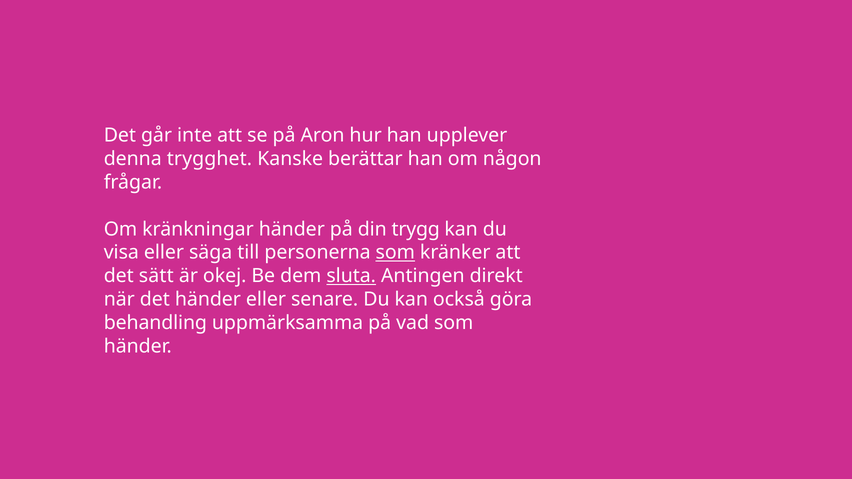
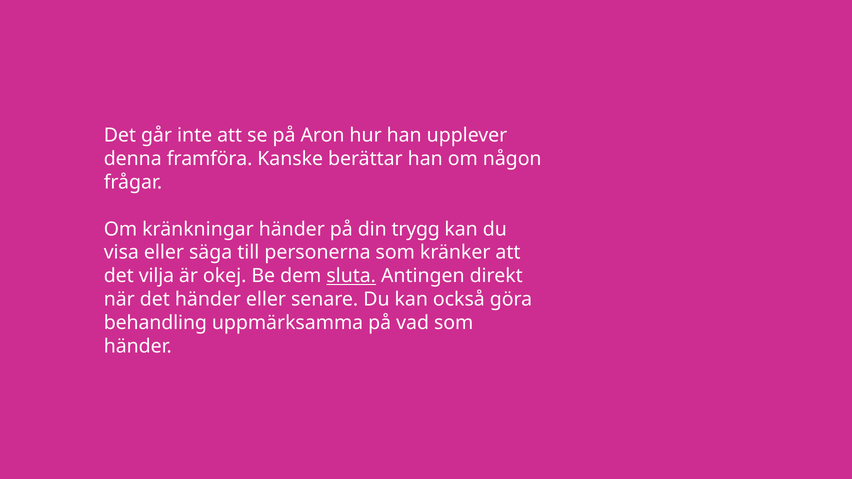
trygghet: trygghet -> framföra (210, 159)
som underline: present -> none (395, 253)
sätt: sätt -> vilja (156, 276)
